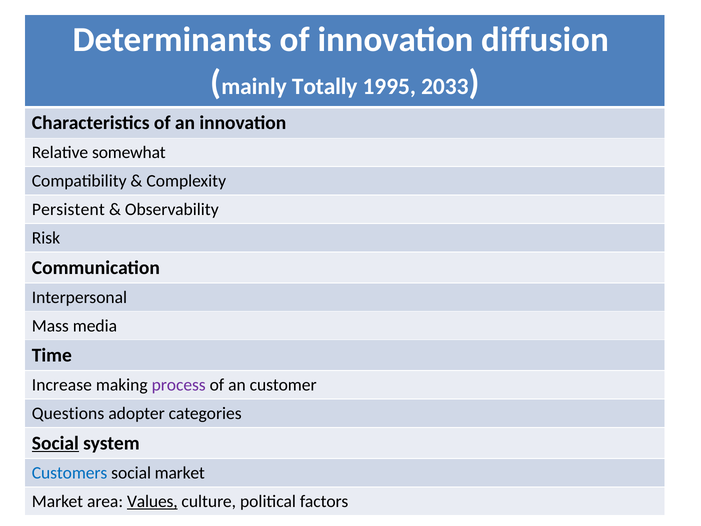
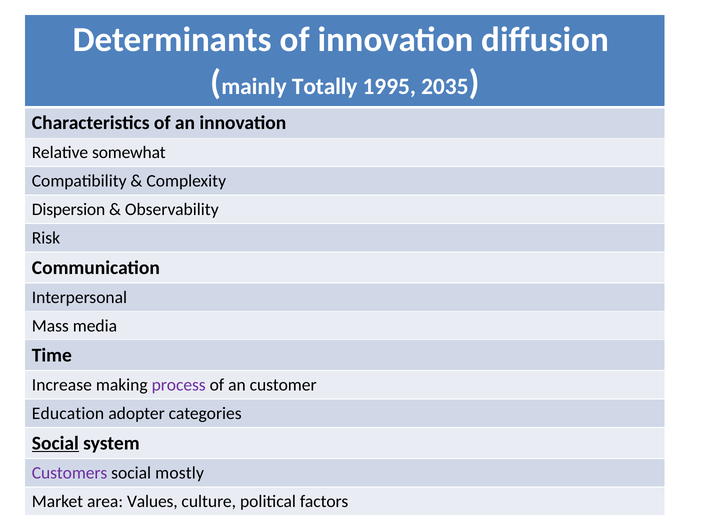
2033: 2033 -> 2035 (445, 87)
Persistent: Persistent -> Dispersion (69, 209)
Questions: Questions -> Education (68, 413)
Customers colour: blue -> purple (70, 473)
social market: market -> mostly (180, 473)
Values underline: present -> none (152, 501)
